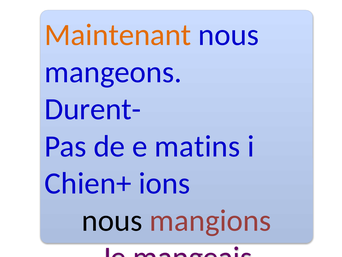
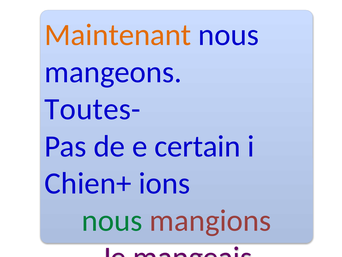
Durent-: Durent- -> Toutes- (93, 109)
matins: matins -> certain (197, 146)
nous colour: black -> green (112, 220)
